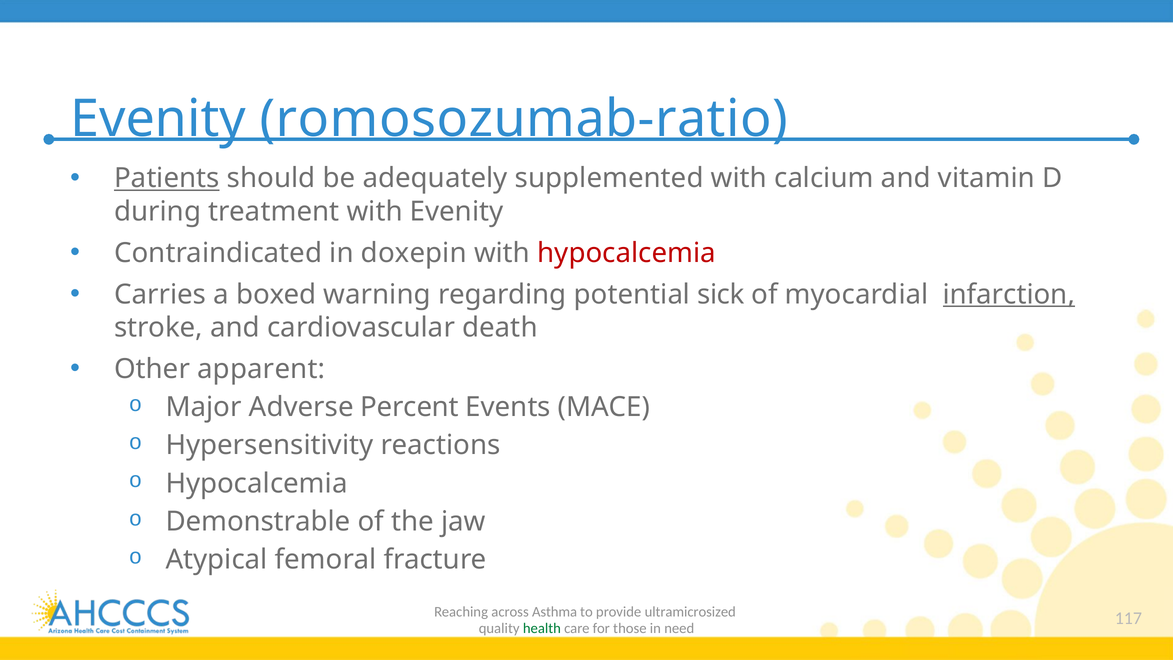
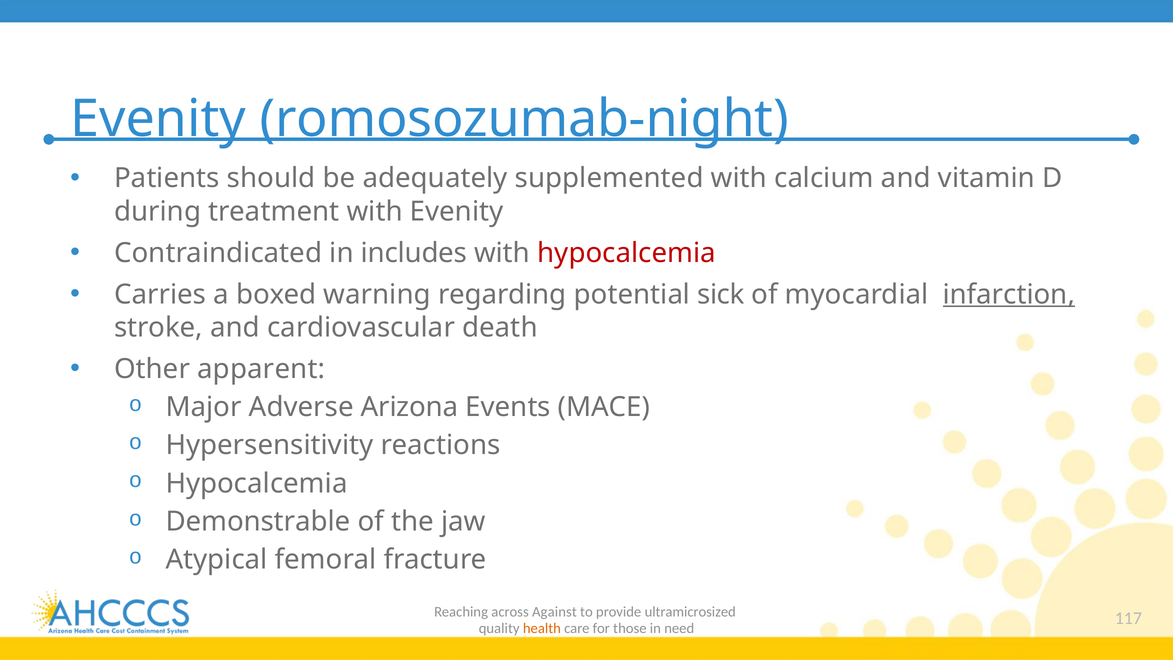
romosozumab-ratio: romosozumab-ratio -> romosozumab-night (524, 119)
Patients underline: present -> none (167, 178)
doxepin: doxepin -> includes (414, 253)
Percent: Percent -> Arizona (410, 407)
Asthma: Asthma -> Against (554, 612)
health colour: green -> orange (542, 628)
